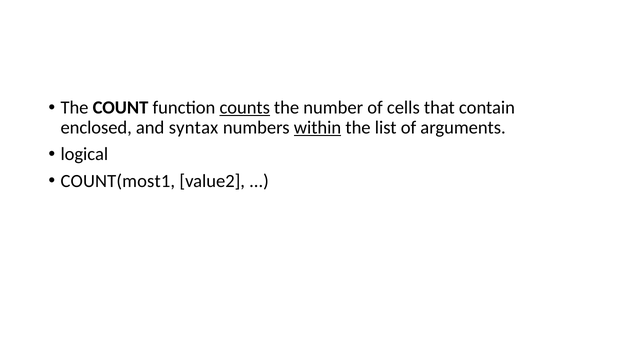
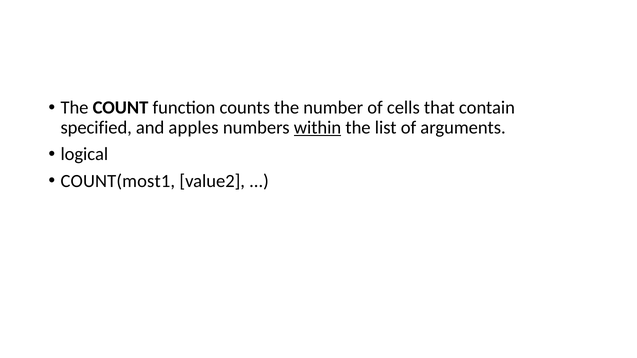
counts underline: present -> none (245, 108)
enclosed: enclosed -> specified (96, 128)
syntax: syntax -> apples (194, 128)
